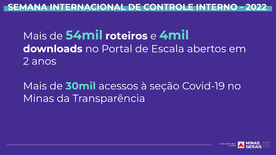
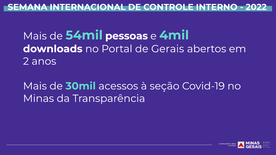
roteiros: roteiros -> pessoas (127, 36)
Escala: Escala -> Gerais (168, 49)
